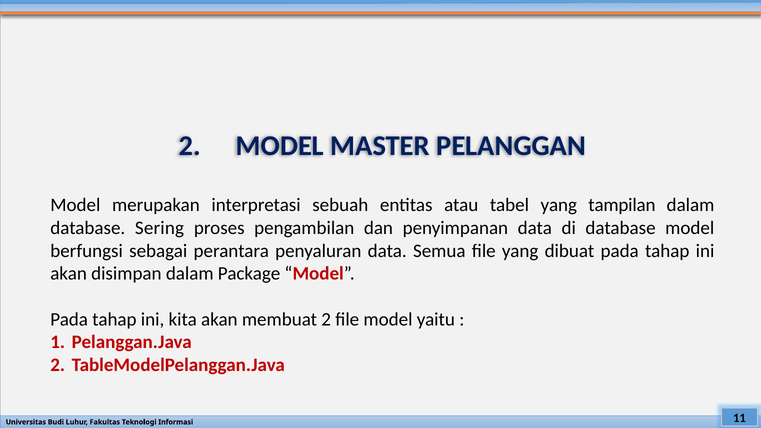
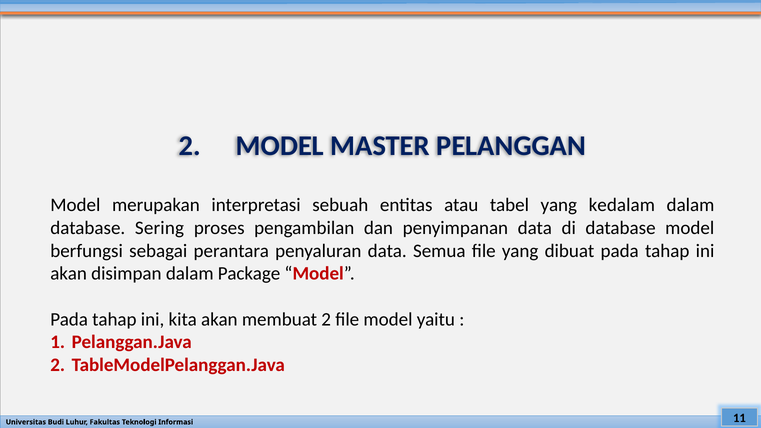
tampilan: tampilan -> kedalam (622, 205)
